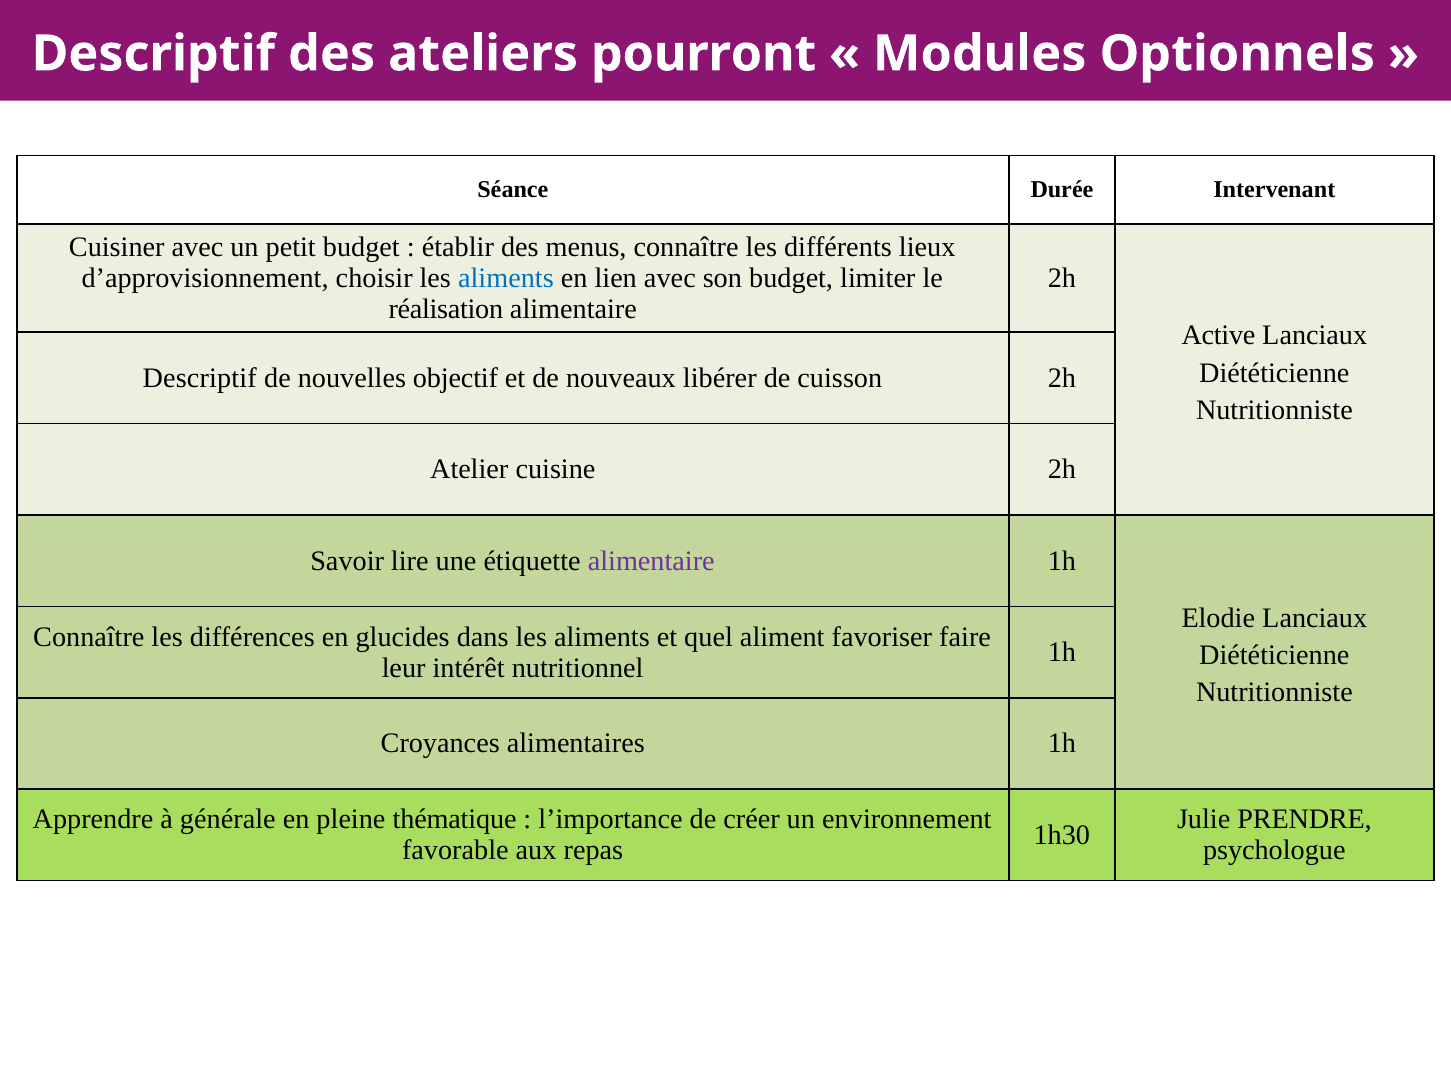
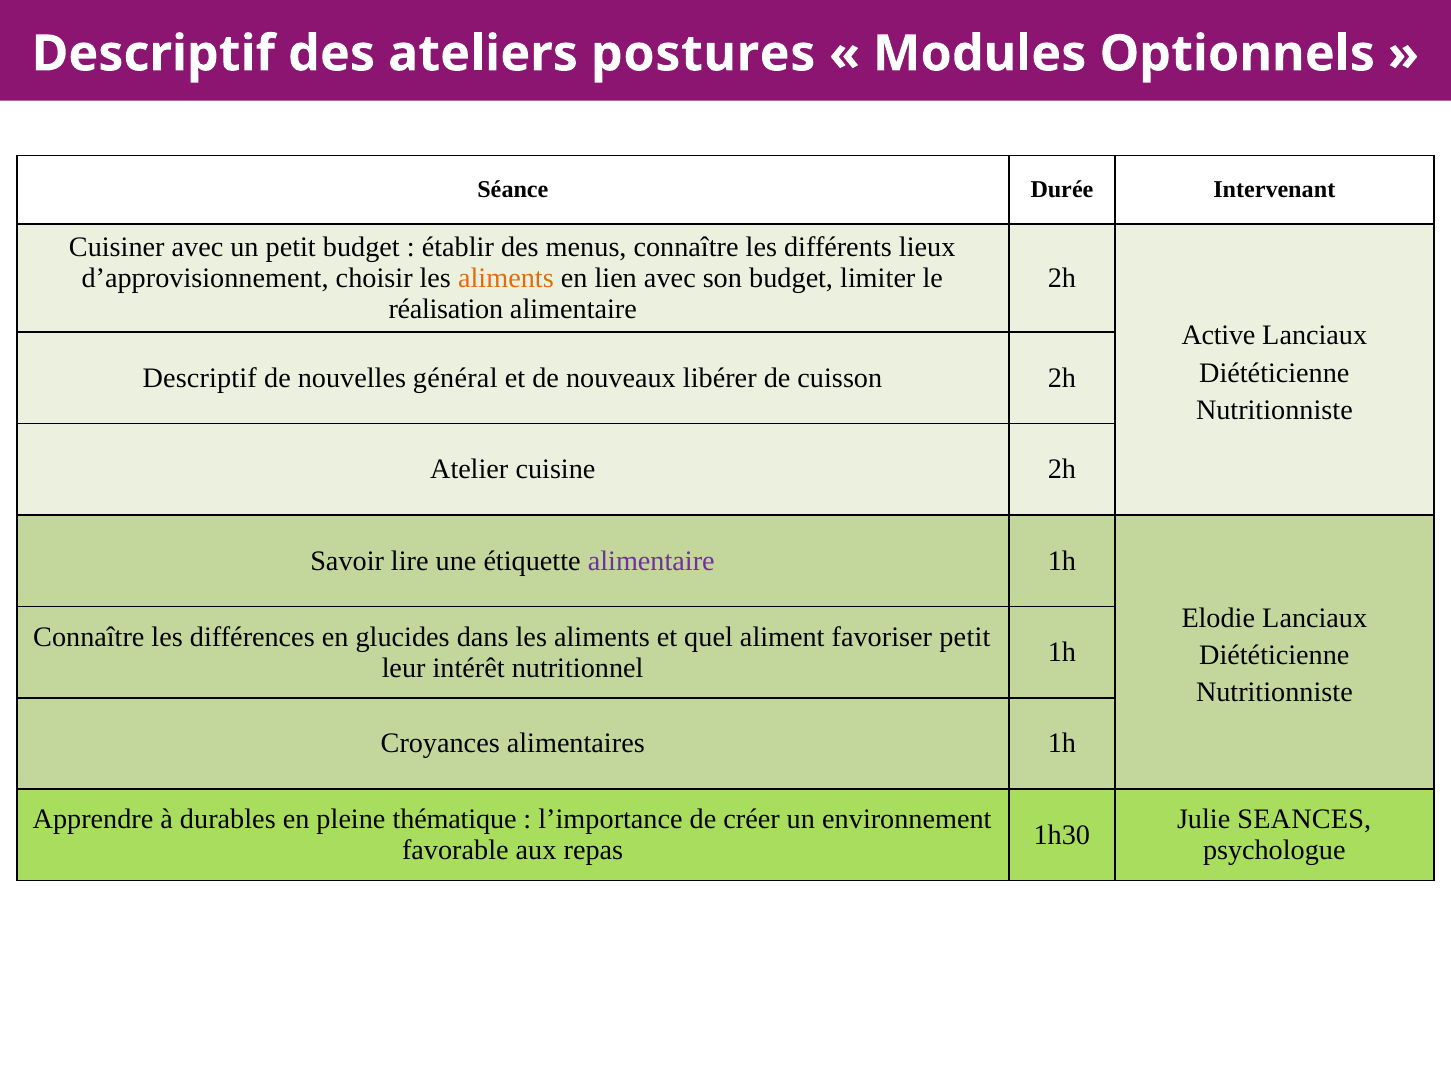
pourront: pourront -> postures (703, 54)
aliments colour: blue -> orange (506, 278)
objectif: objectif -> général (455, 378)
favoriser faire: faire -> petit (965, 637)
générale: générale -> durables (228, 820)
PRENDRE: PRENDRE -> SEANCES (1304, 820)
